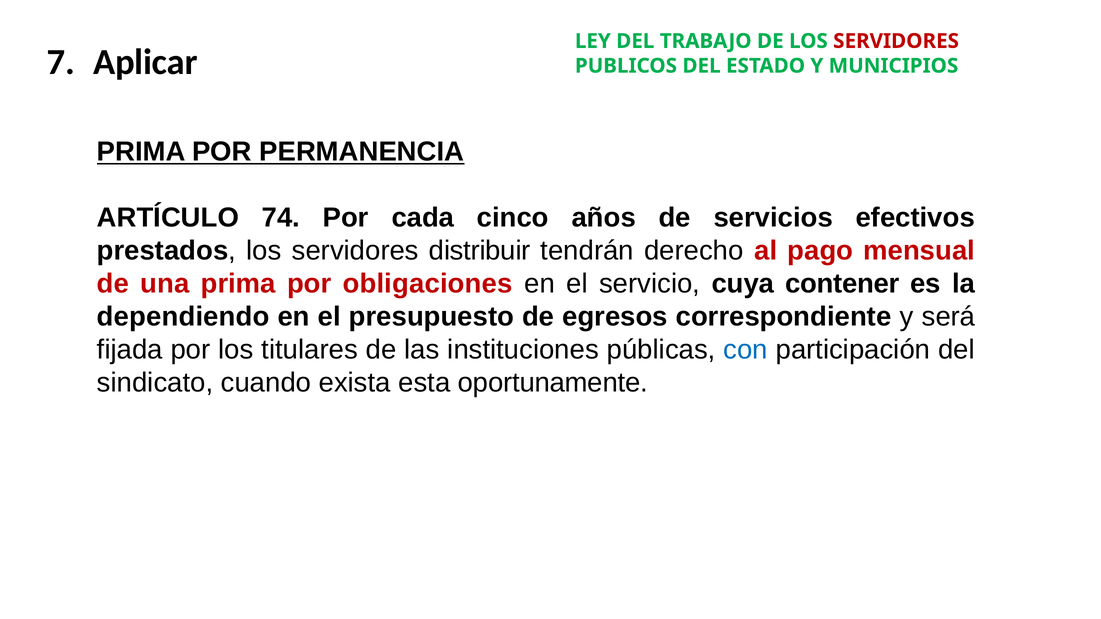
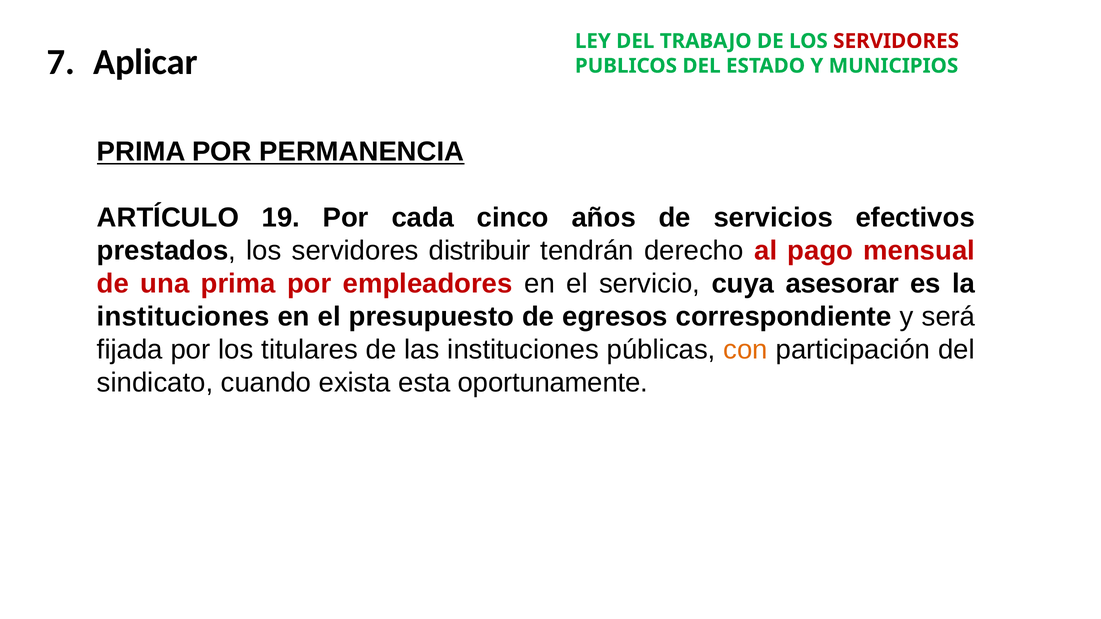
74: 74 -> 19 (281, 218)
obligaciones: obligaciones -> empleadores (428, 284)
contener: contener -> asesorar (842, 284)
dependiendo: dependiendo -> instituciones (183, 317)
con colour: blue -> orange (746, 350)
